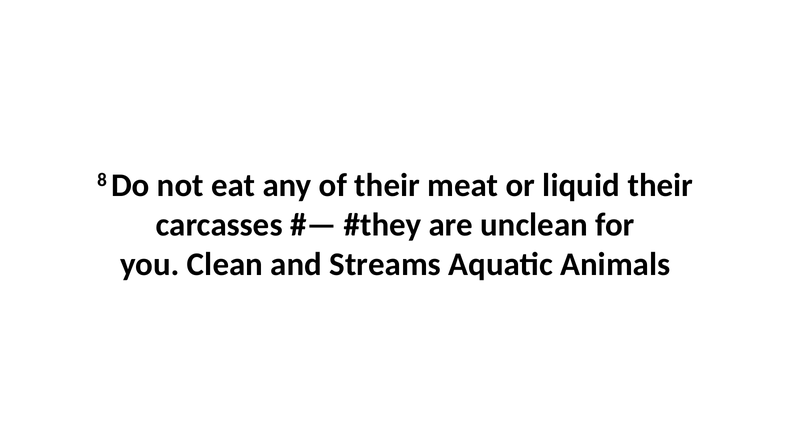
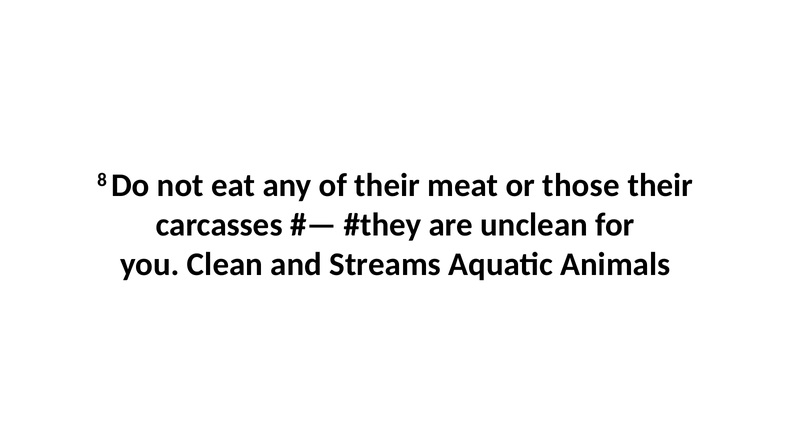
liquid: liquid -> those (581, 185)
